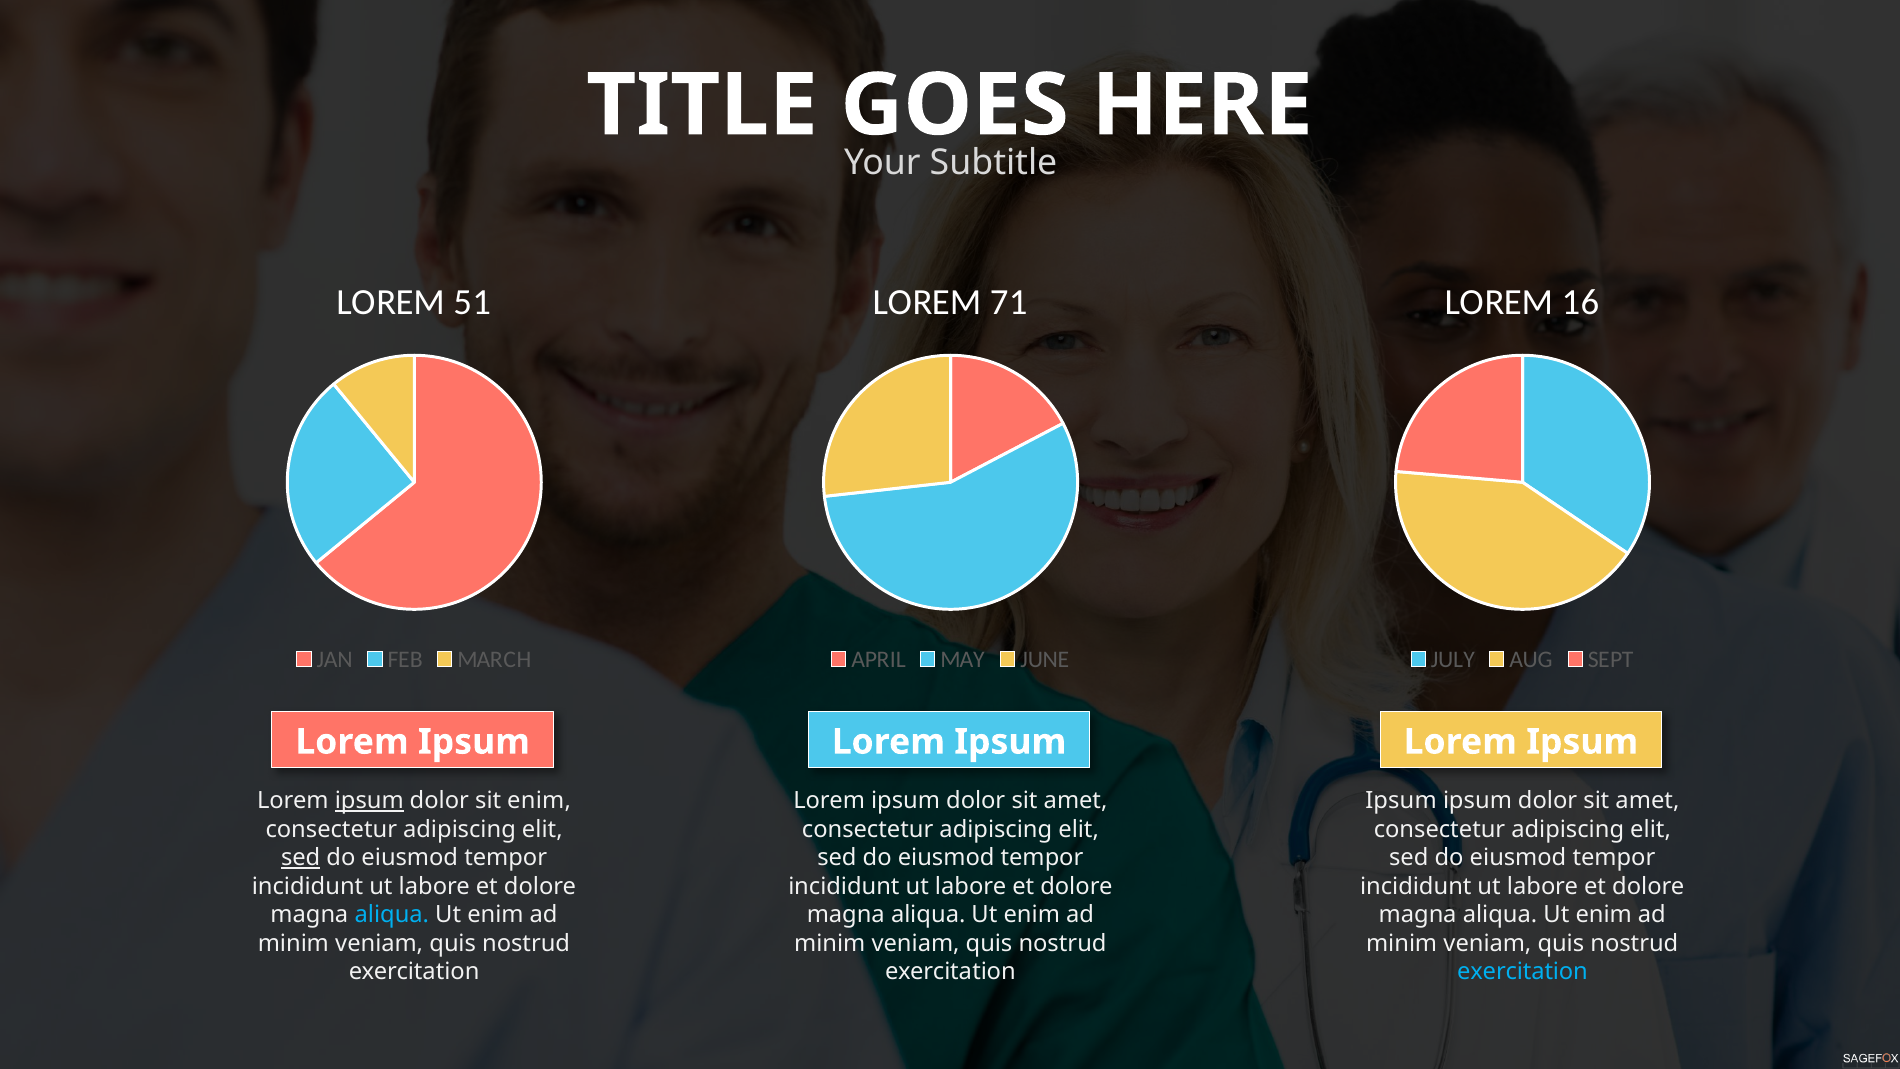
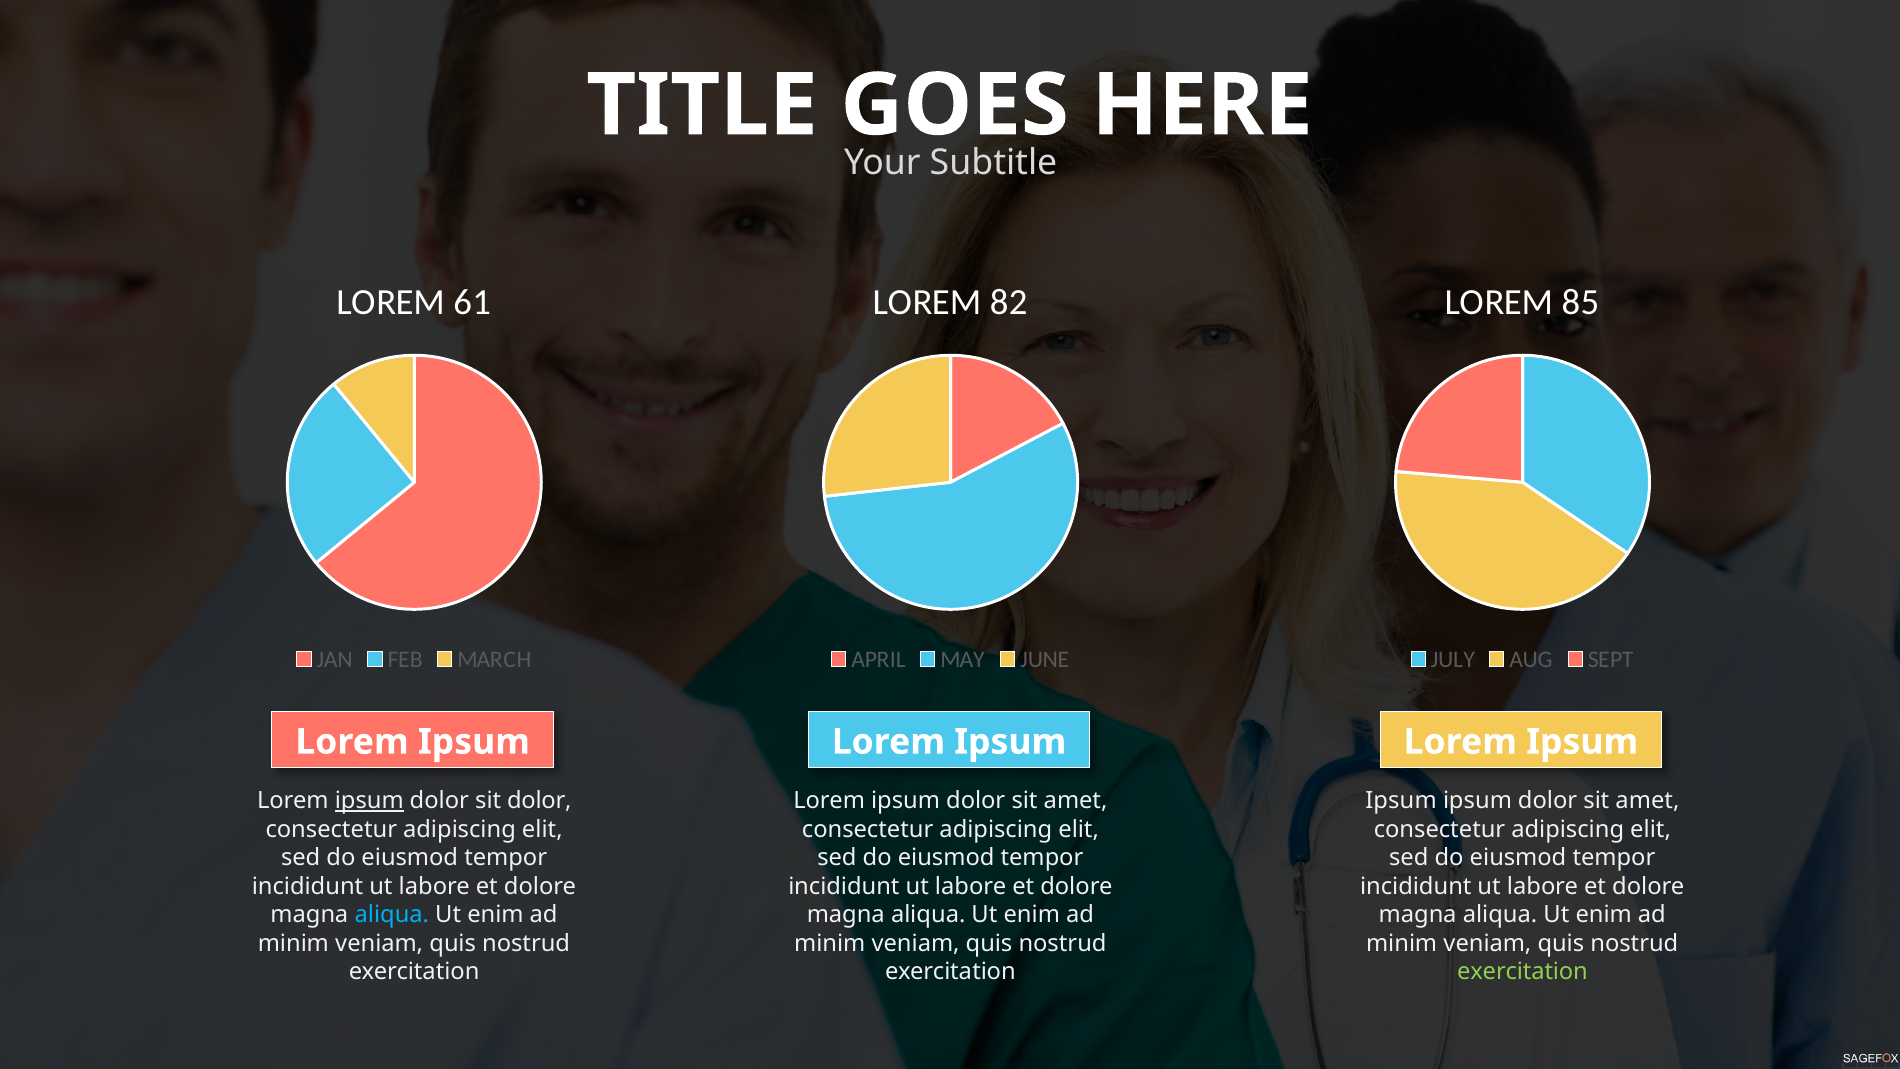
51: 51 -> 61 (472, 302)
71: 71 -> 82 (1009, 302)
16: 16 -> 85 (1581, 302)
sit enim: enim -> dolor (539, 801)
sed underline: present -> none (301, 858)
exercitation colour: light blue -> light green (1522, 972)
